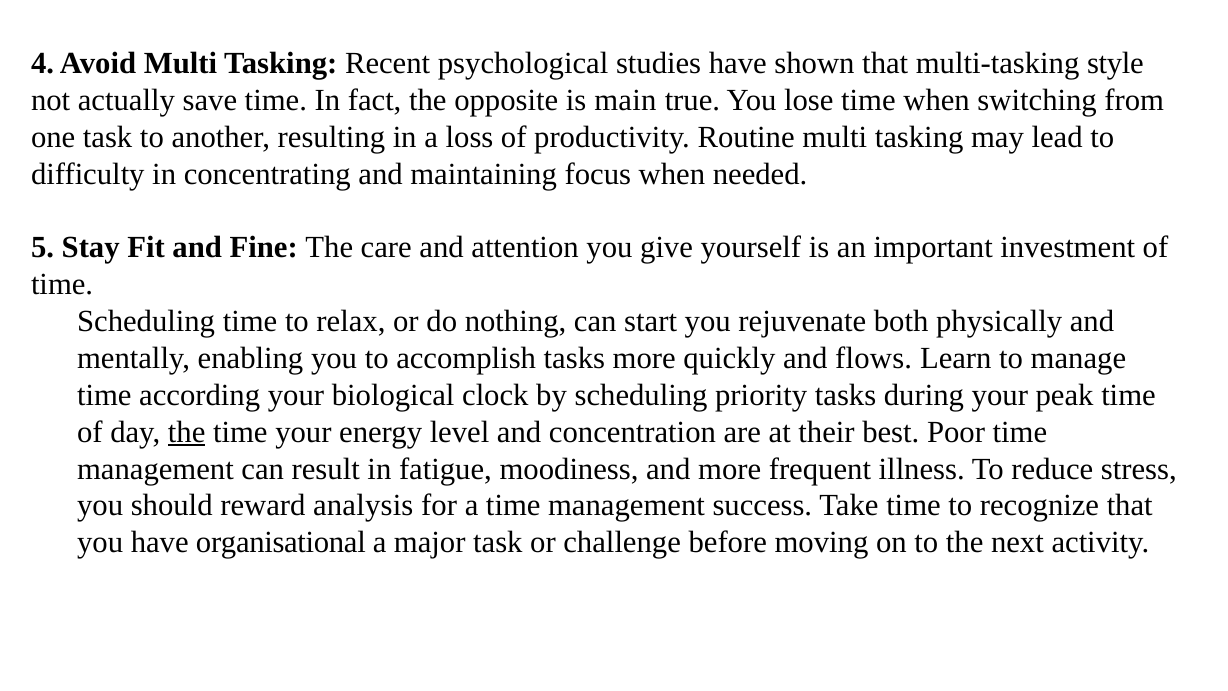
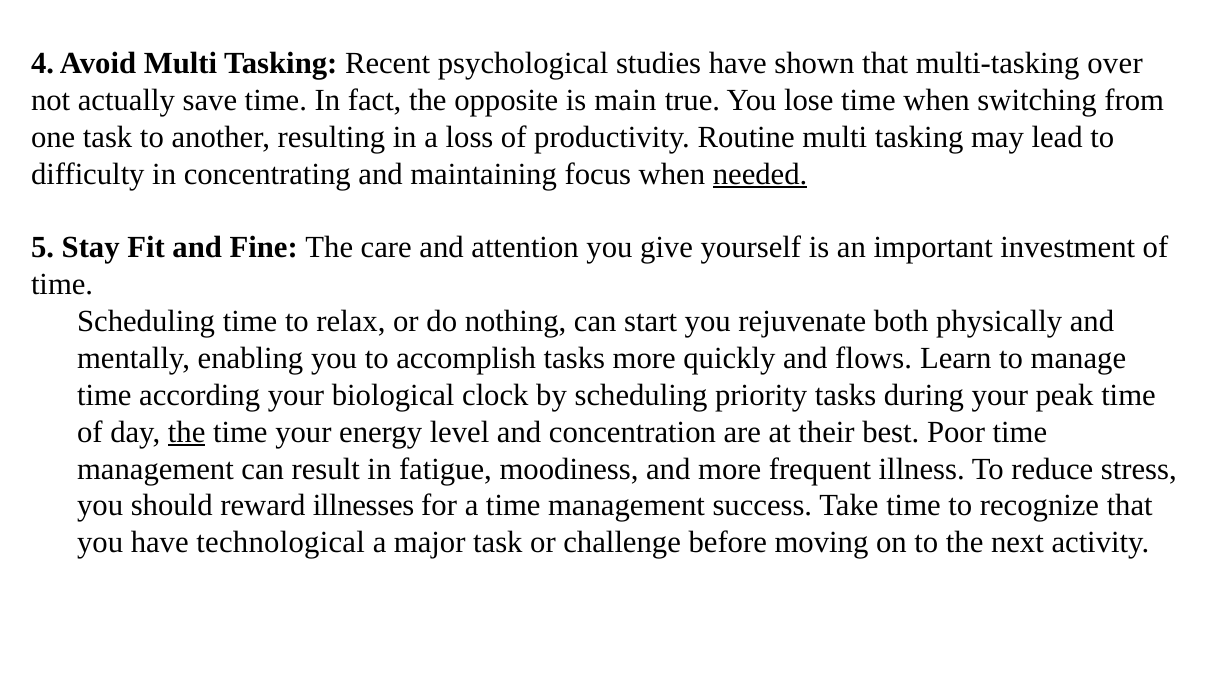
style: style -> over (1115, 64)
needed underline: none -> present (760, 174)
analysis: analysis -> illnesses (364, 506)
organisational: organisational -> technological (281, 542)
